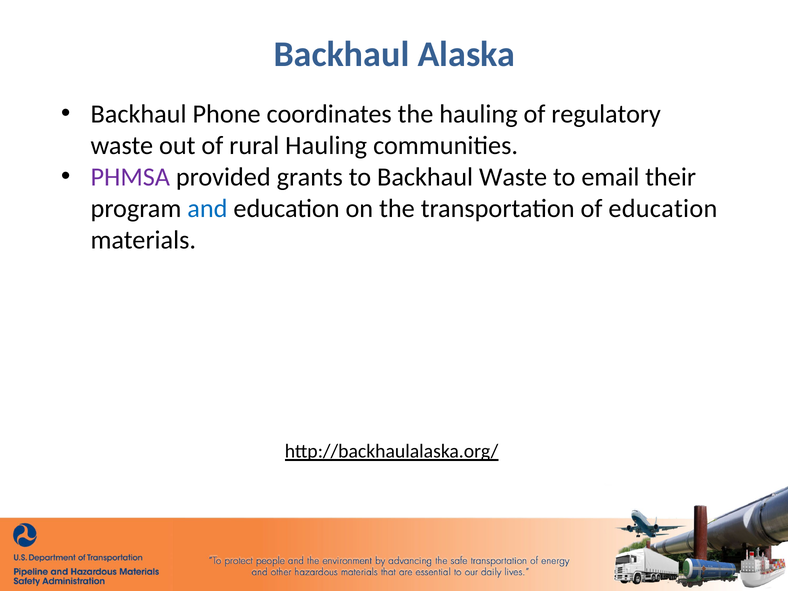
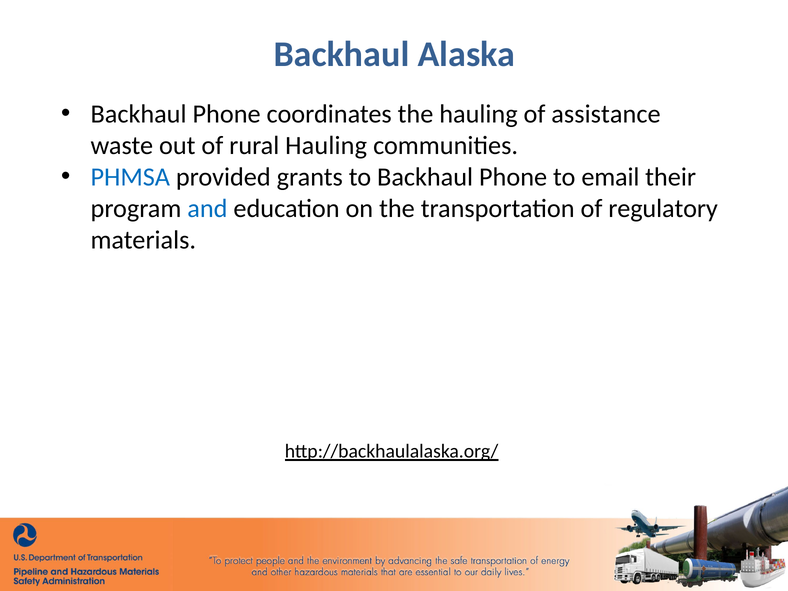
regulatory: regulatory -> assistance (606, 114)
PHMSA colour: purple -> blue (130, 177)
to Backhaul Waste: Waste -> Phone (513, 177)
of education: education -> regulatory (663, 209)
